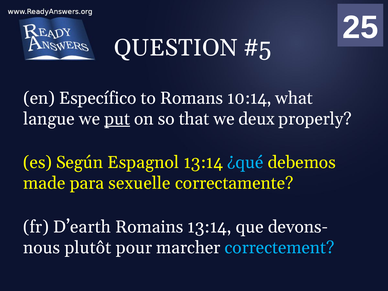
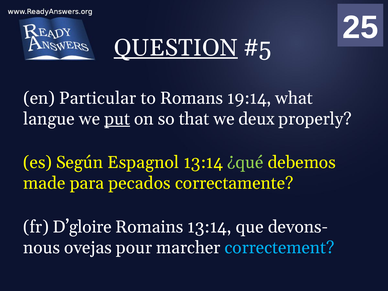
QUESTION underline: none -> present (176, 48)
Específico: Específico -> Particular (98, 98)
10:14: 10:14 -> 19:14 (249, 98)
¿qué colour: light blue -> light green (245, 162)
sexuelle: sexuelle -> pecados (140, 183)
D’earth: D’earth -> D’gloire (82, 227)
plutôt: plutôt -> ovejas (88, 248)
